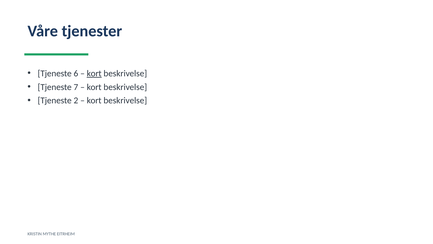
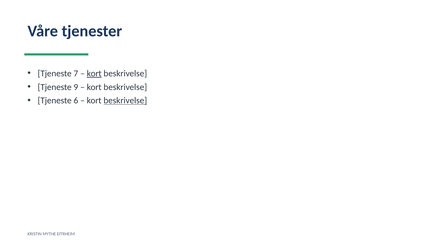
6: 6 -> 7 (76, 73)
7: 7 -> 9 (76, 87)
2: 2 -> 6 (76, 100)
beskrivelse underline: none -> present (125, 100)
